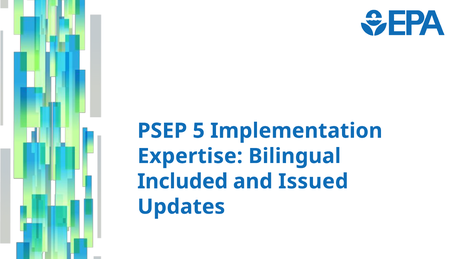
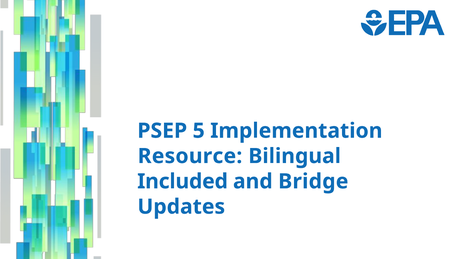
Expertise: Expertise -> Resource (190, 156)
Issued: Issued -> Bridge (313, 182)
